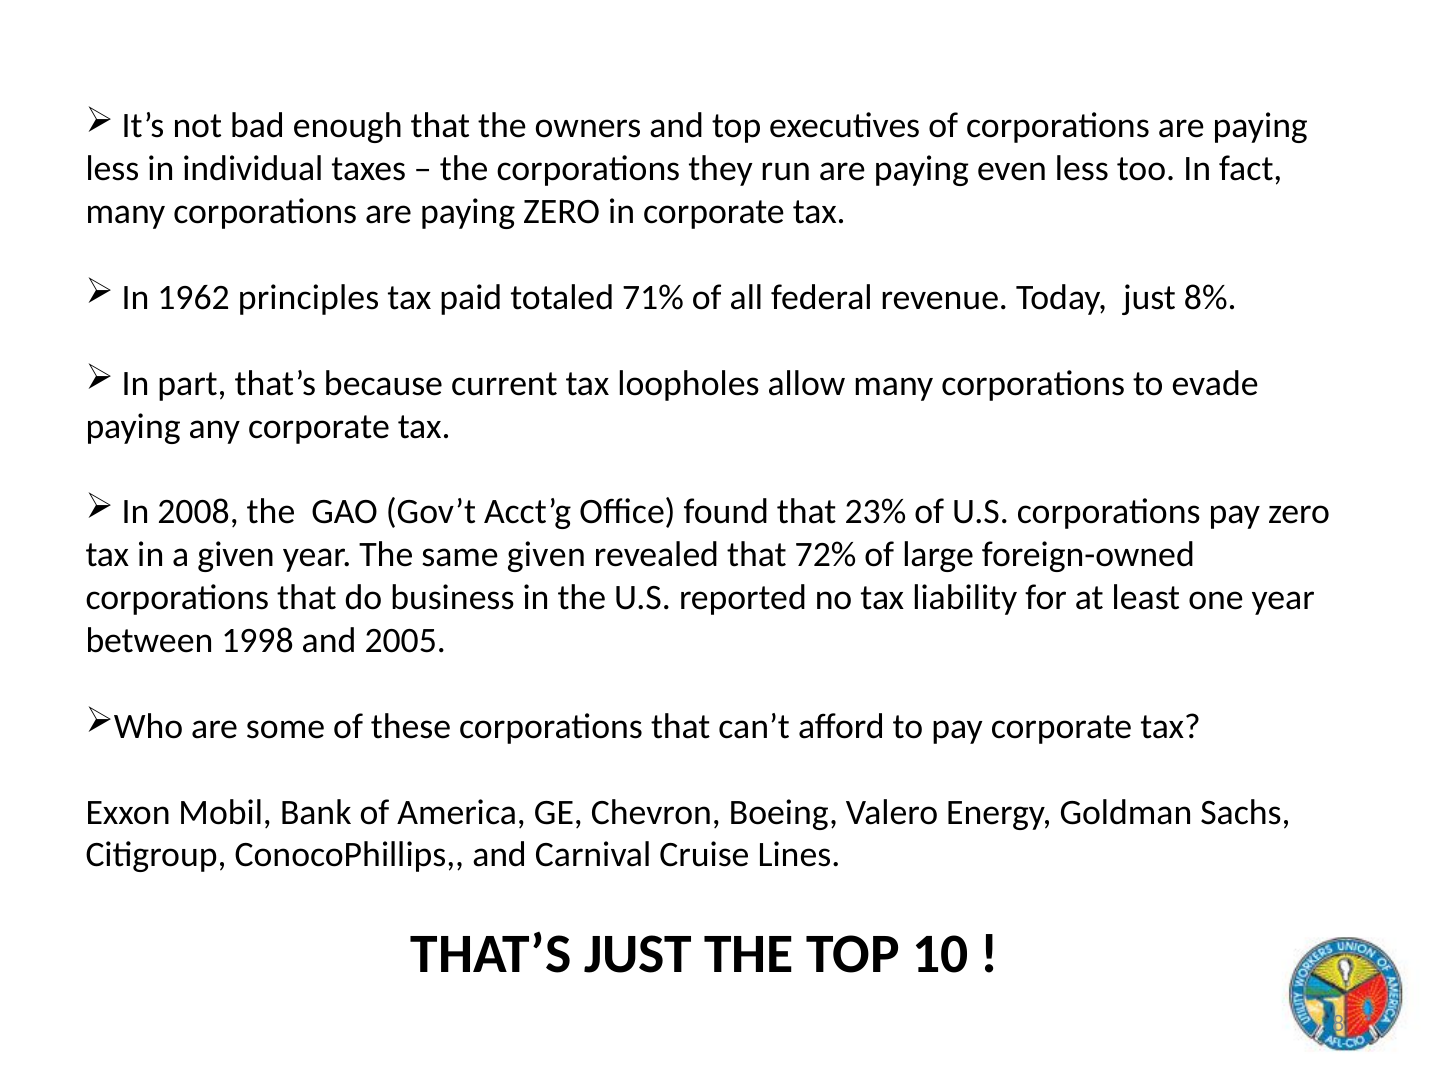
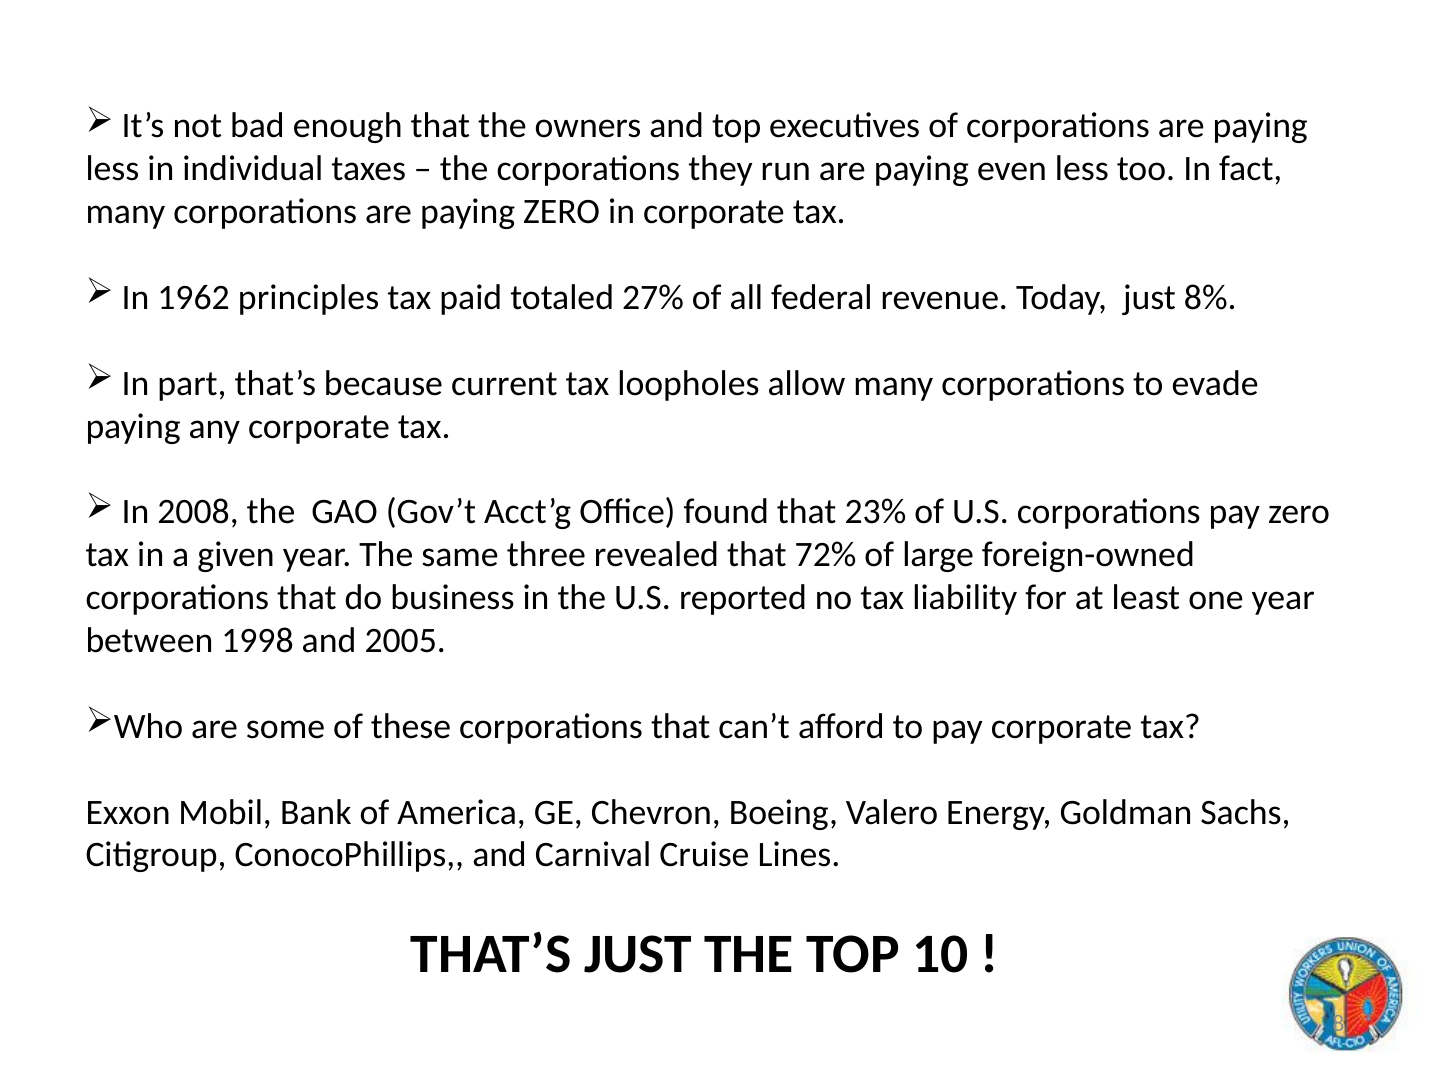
71%: 71% -> 27% (653, 298)
same given: given -> three (546, 555)
